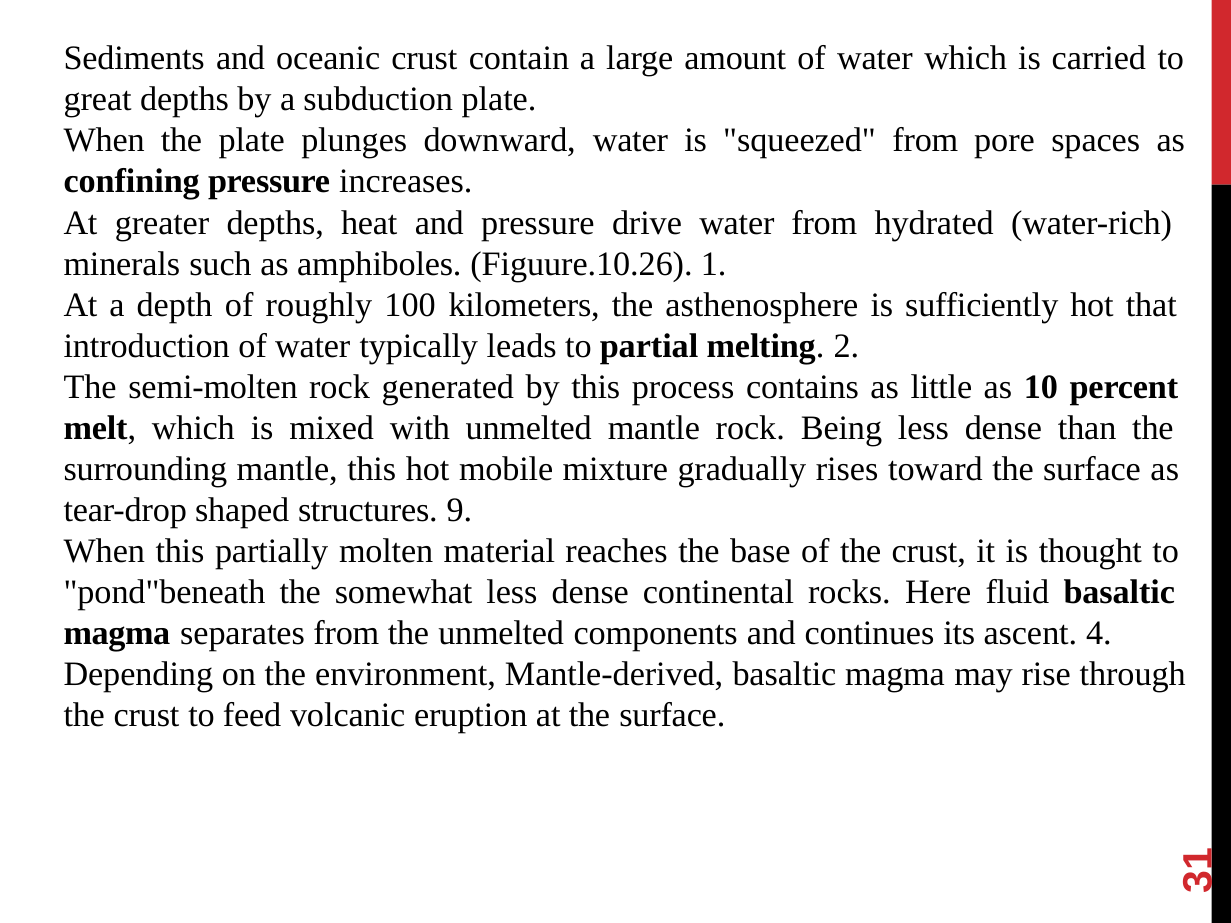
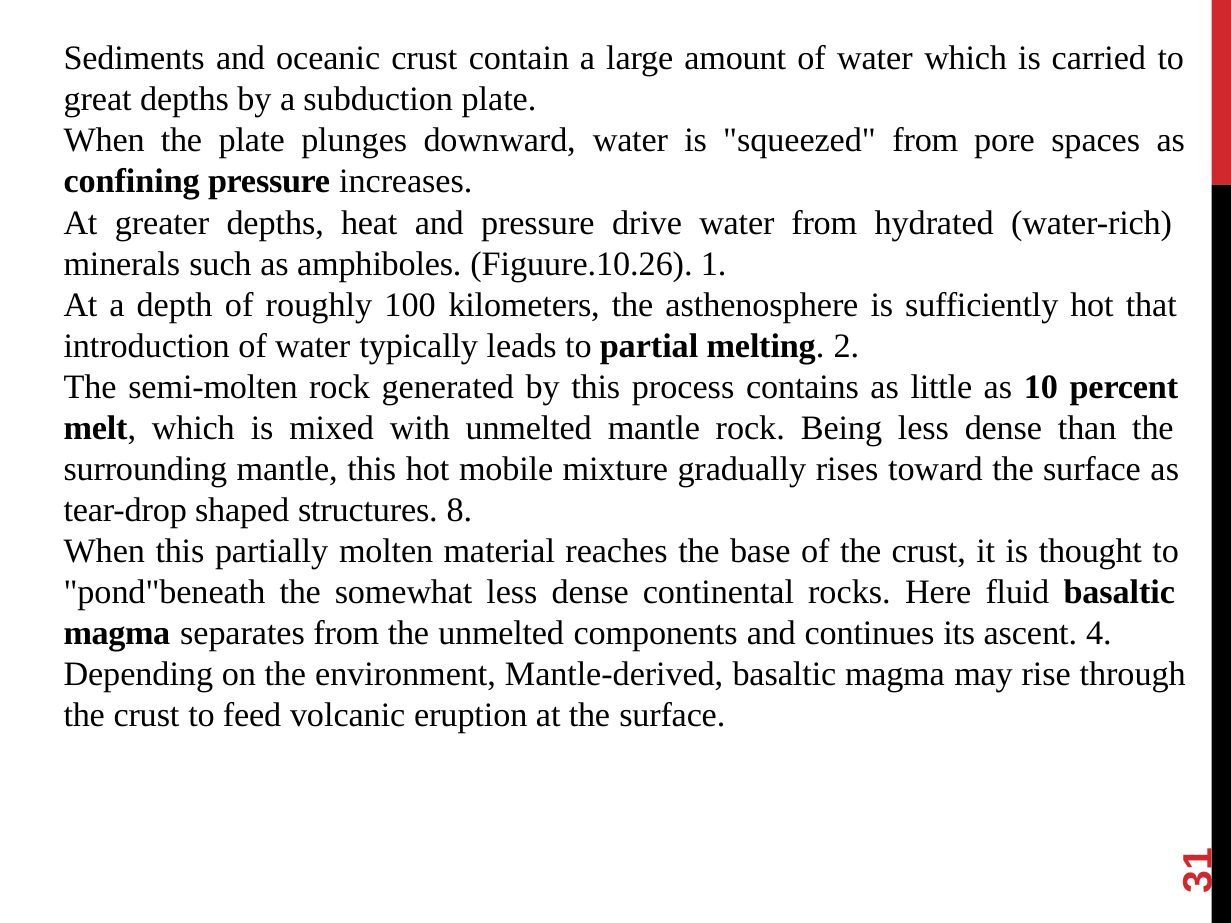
9: 9 -> 8 (459, 510)
